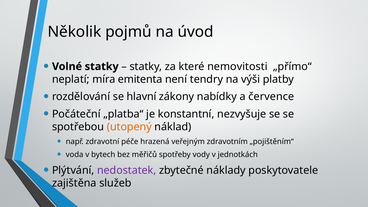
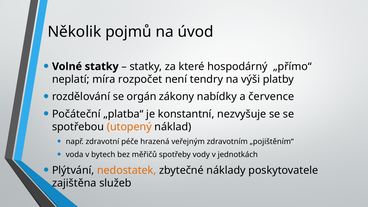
nemovitosti: nemovitosti -> hospodárný (237, 66)
emitenta: emitenta -> rozpočet (140, 79)
hlavní: hlavní -> orgán (142, 97)
nedostatek colour: purple -> orange (127, 170)
